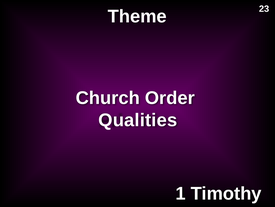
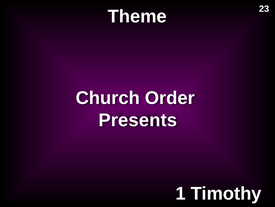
Qualities: Qualities -> Presents (138, 120)
